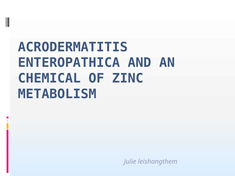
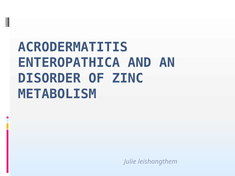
CHEMICAL: CHEMICAL -> DISORDER (49, 78)
